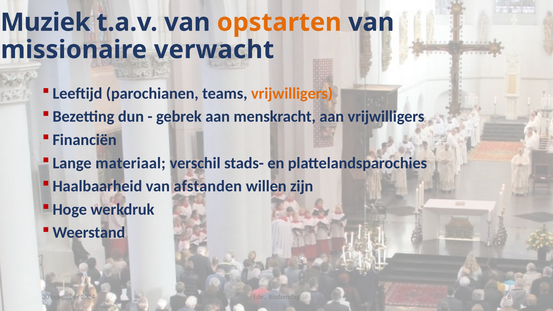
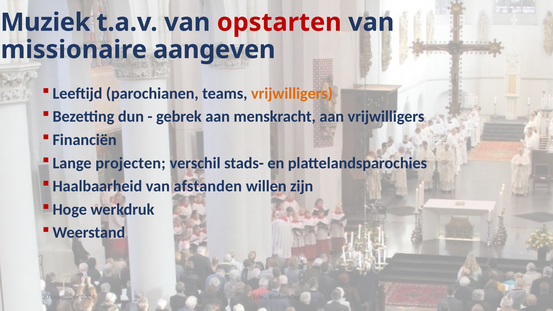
opstarten colour: orange -> red (279, 22)
verwacht: verwacht -> aangeven (214, 50)
materiaal: materiaal -> projecten (131, 163)
